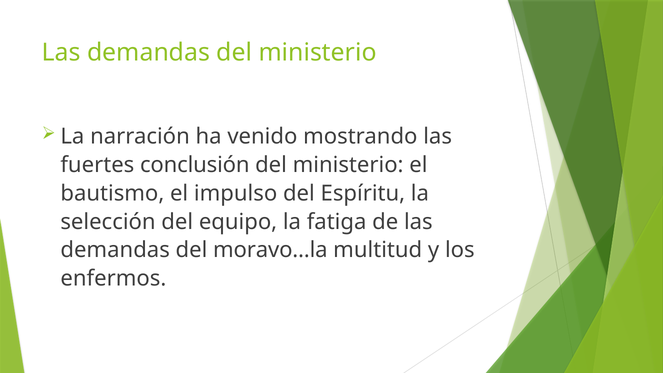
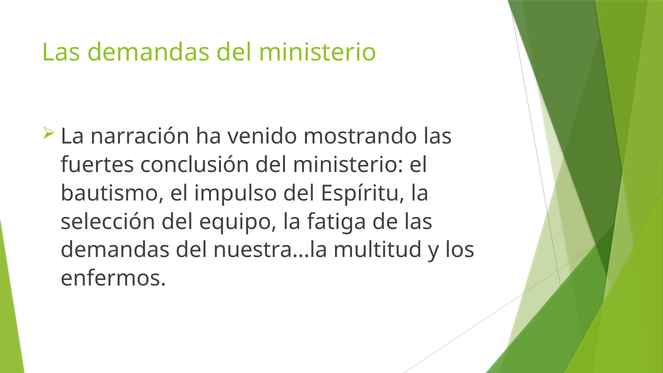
moravo…la: moravo…la -> nuestra…la (270, 250)
